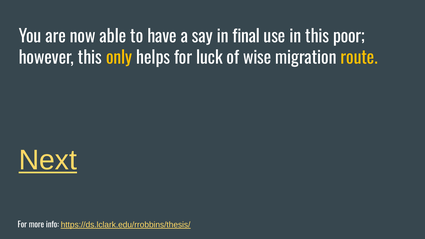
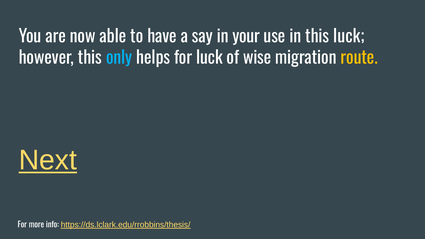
final: final -> your (246, 37)
this poor: poor -> luck (349, 37)
only colour: yellow -> light blue (119, 58)
